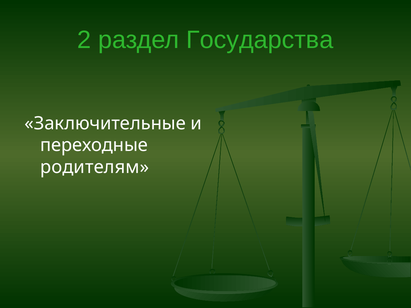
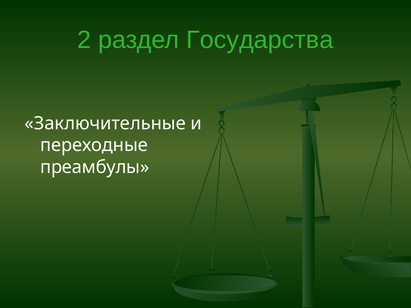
родителям: родителям -> преамбулы (95, 167)
